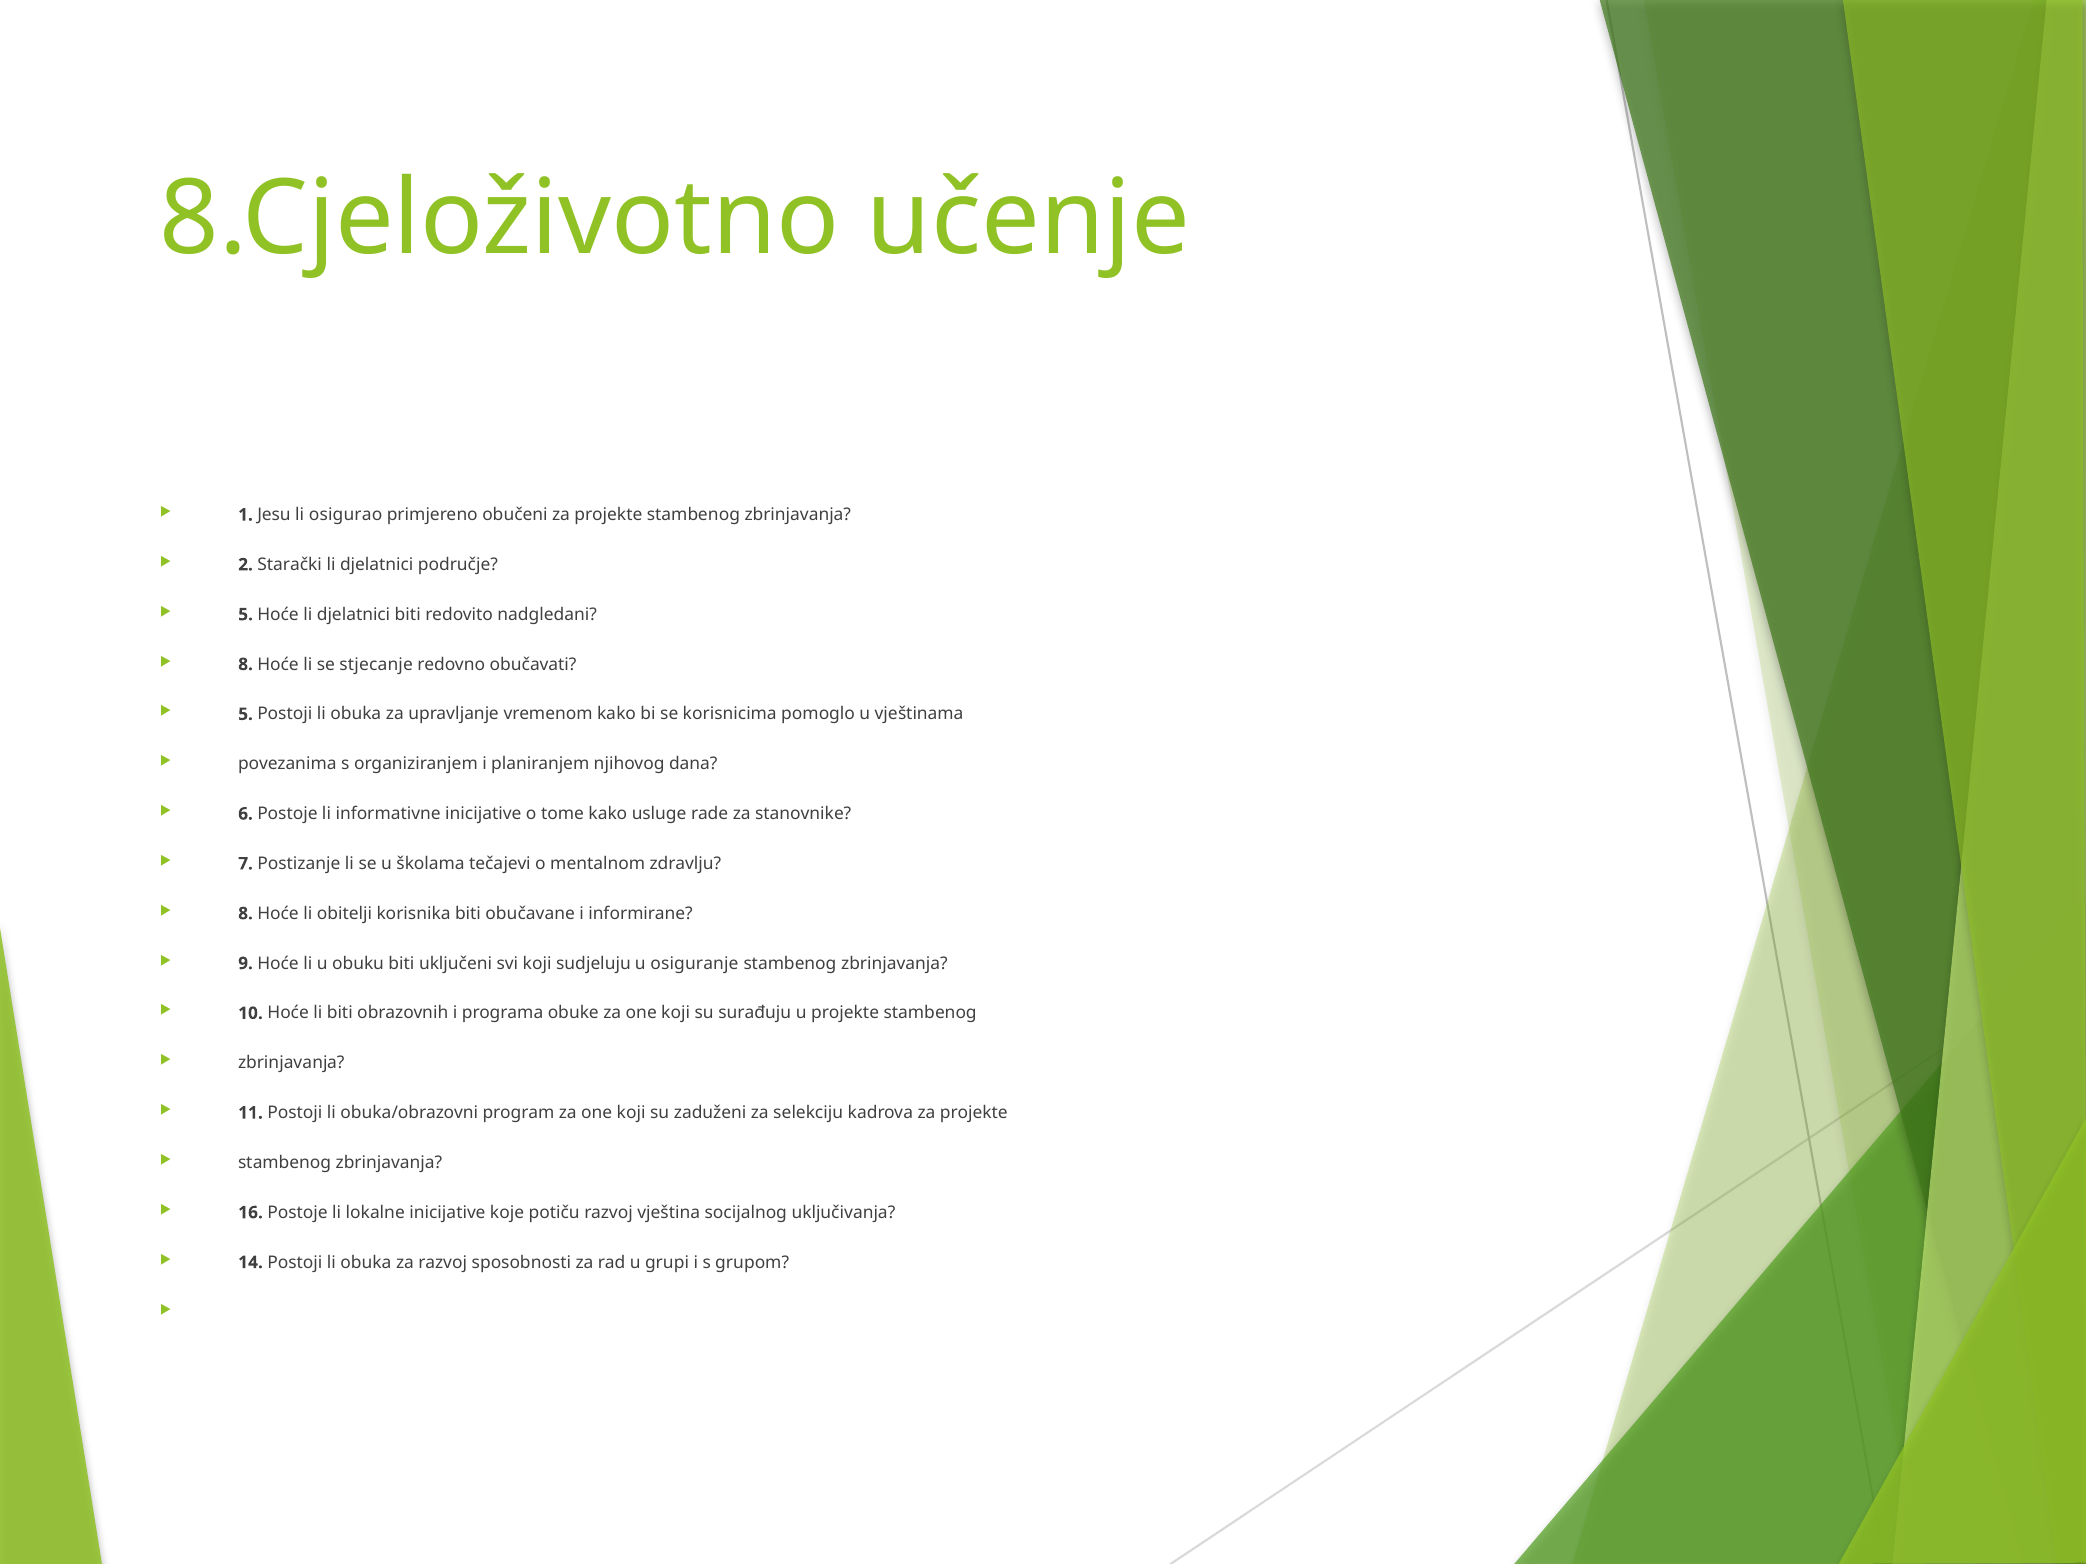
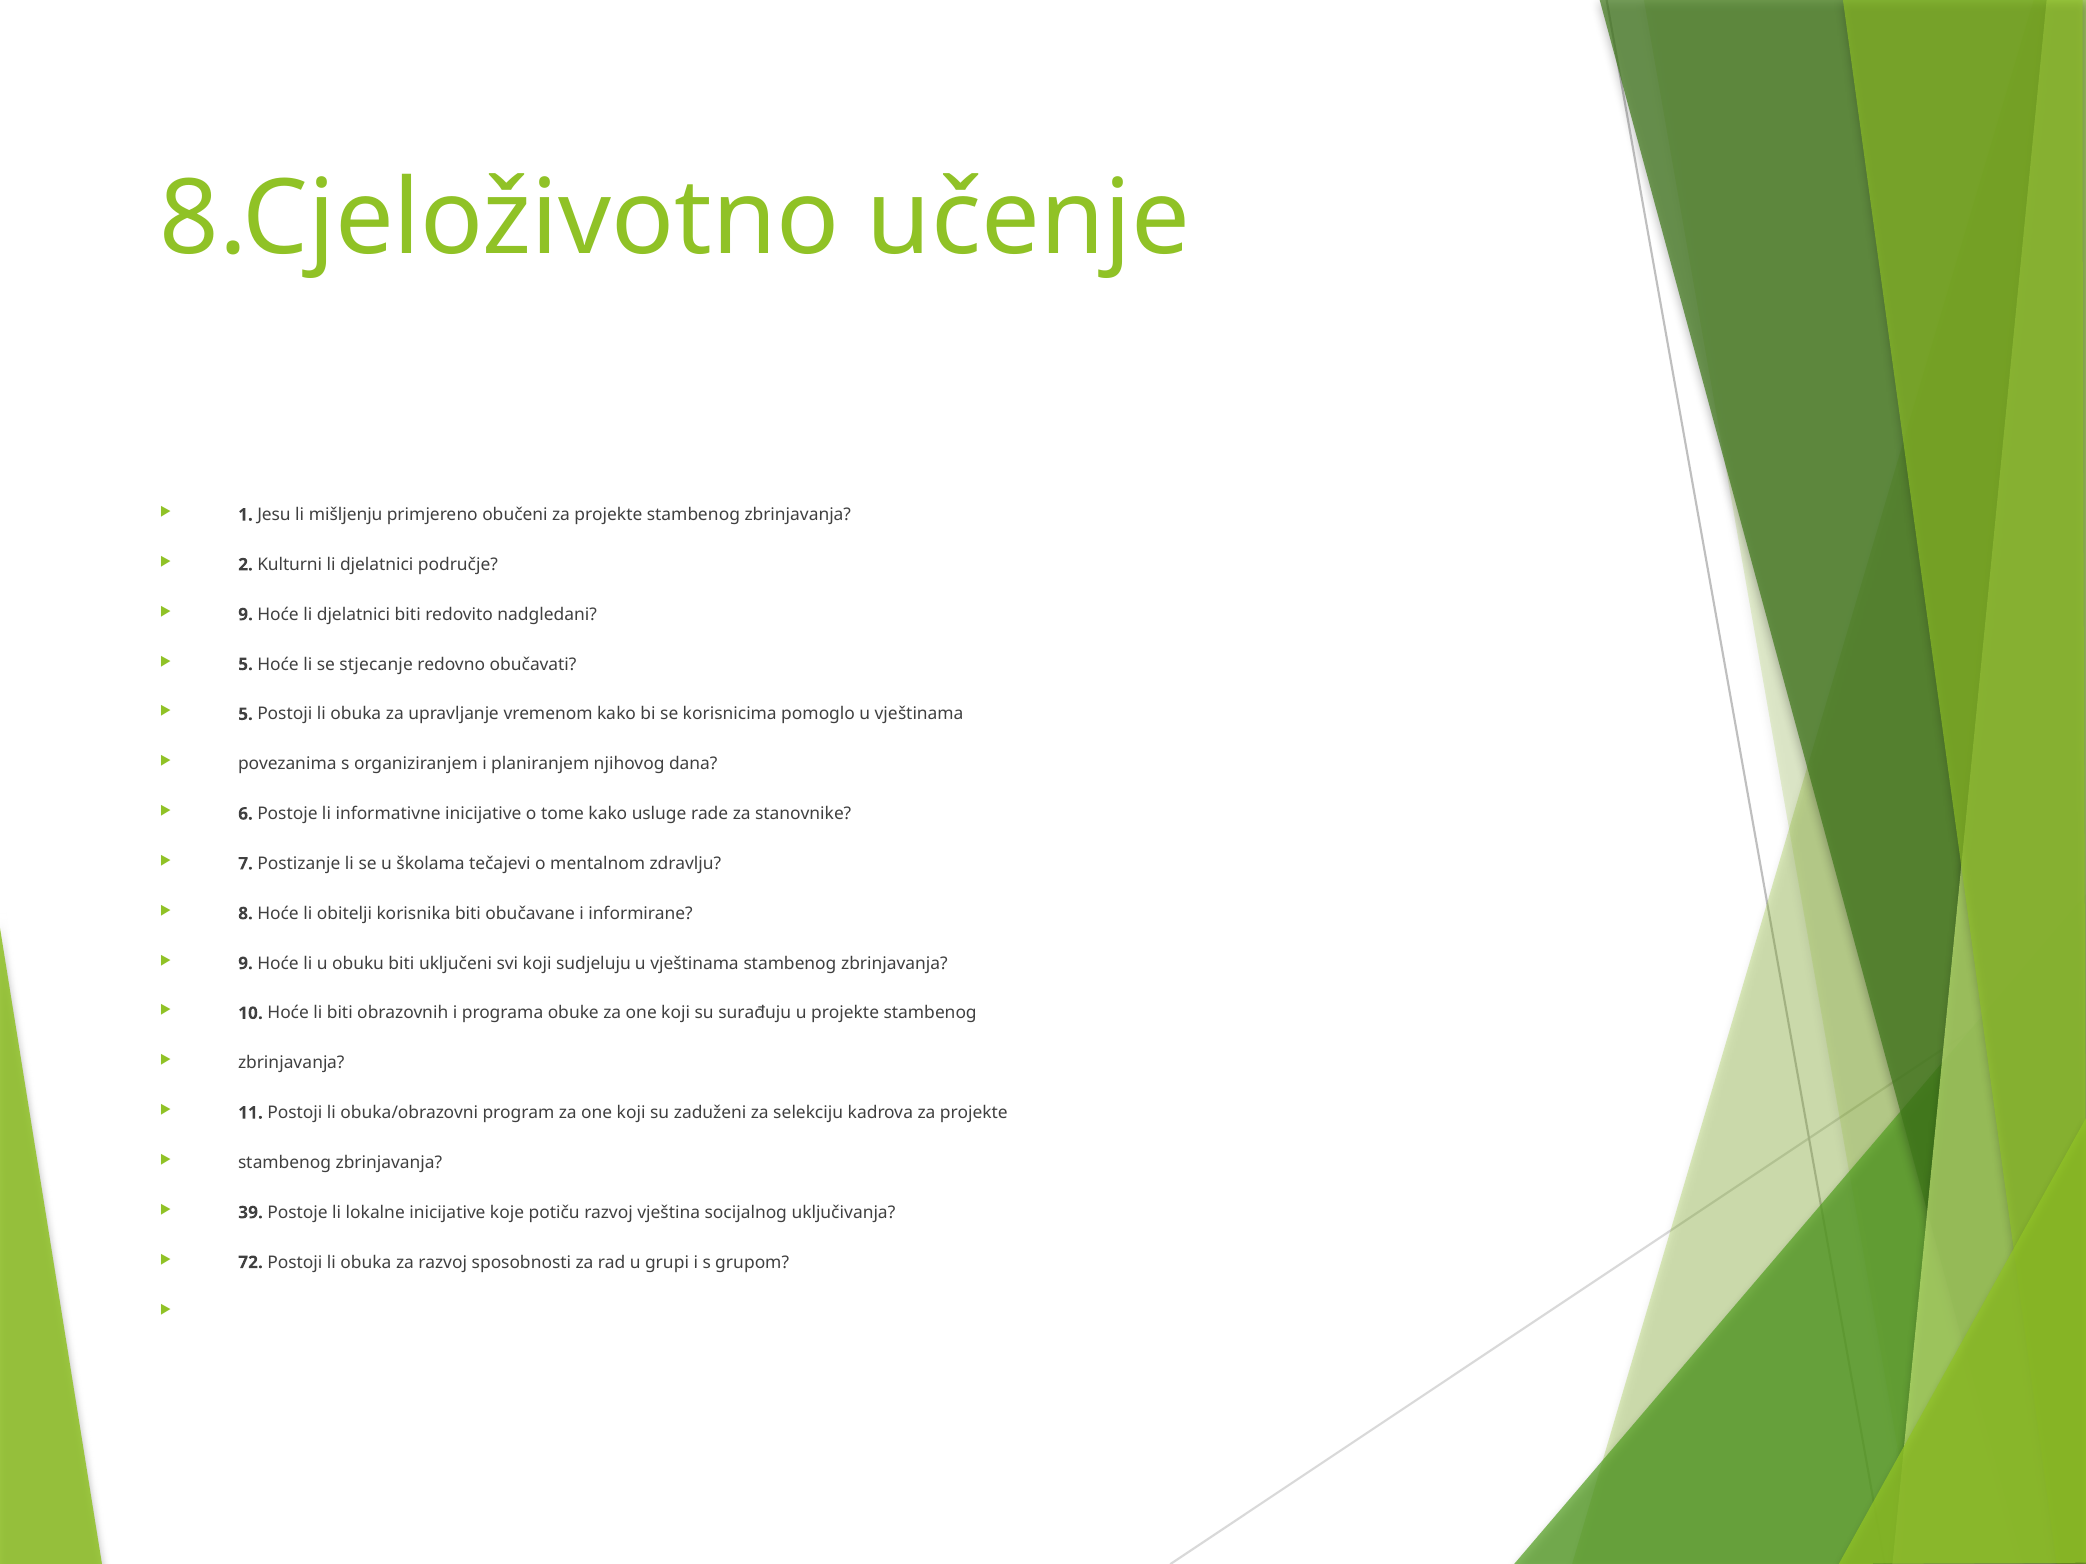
osigurao: osigurao -> mišljenju (346, 515)
Starački: Starački -> Kulturni (290, 565)
5: 5 -> 9 (246, 615)
8: 8 -> 5 (246, 665)
sudjeluju u osiguranje: osiguranje -> vještinama (695, 964)
16: 16 -> 39 (251, 1213)
14: 14 -> 72 (251, 1263)
